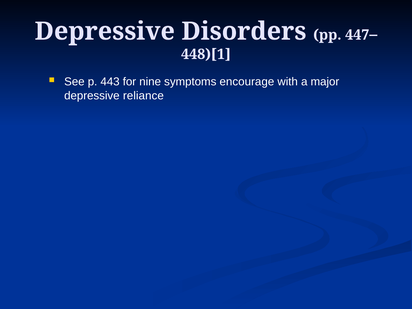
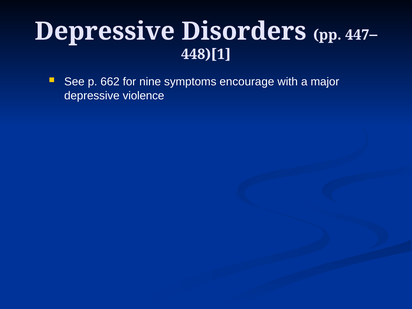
443: 443 -> 662 (110, 82)
reliance: reliance -> violence (143, 96)
